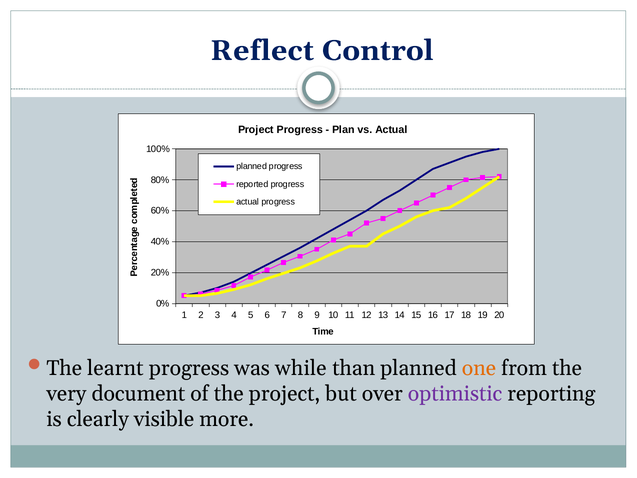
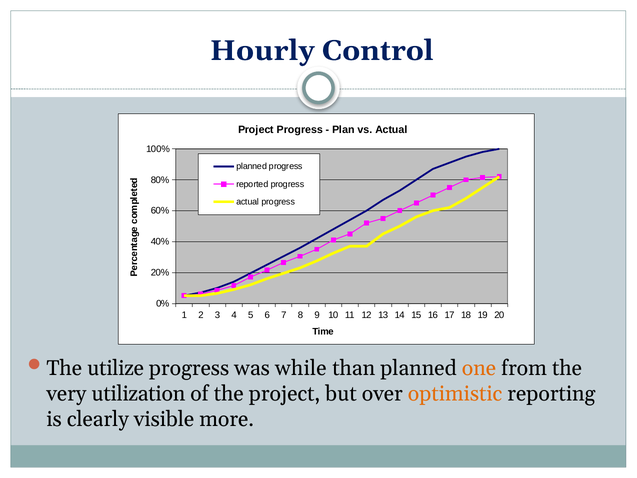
Reflect: Reflect -> Hourly (262, 51)
learnt: learnt -> utilize (116, 368)
document: document -> utilization (138, 393)
optimistic colour: purple -> orange (455, 393)
